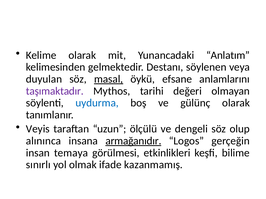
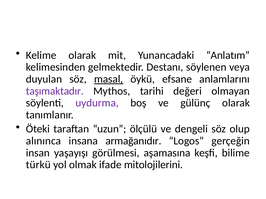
uydurma colour: blue -> purple (97, 103)
Veyis: Veyis -> Öteki (38, 129)
armağanıdır underline: present -> none (133, 141)
temaya: temaya -> yaşayışı (71, 153)
etkinlikleri: etkinlikleri -> aşamasına (167, 153)
sınırlı: sınırlı -> türkü (38, 165)
kazanmamış: kazanmamış -> mitolojilerini (153, 165)
